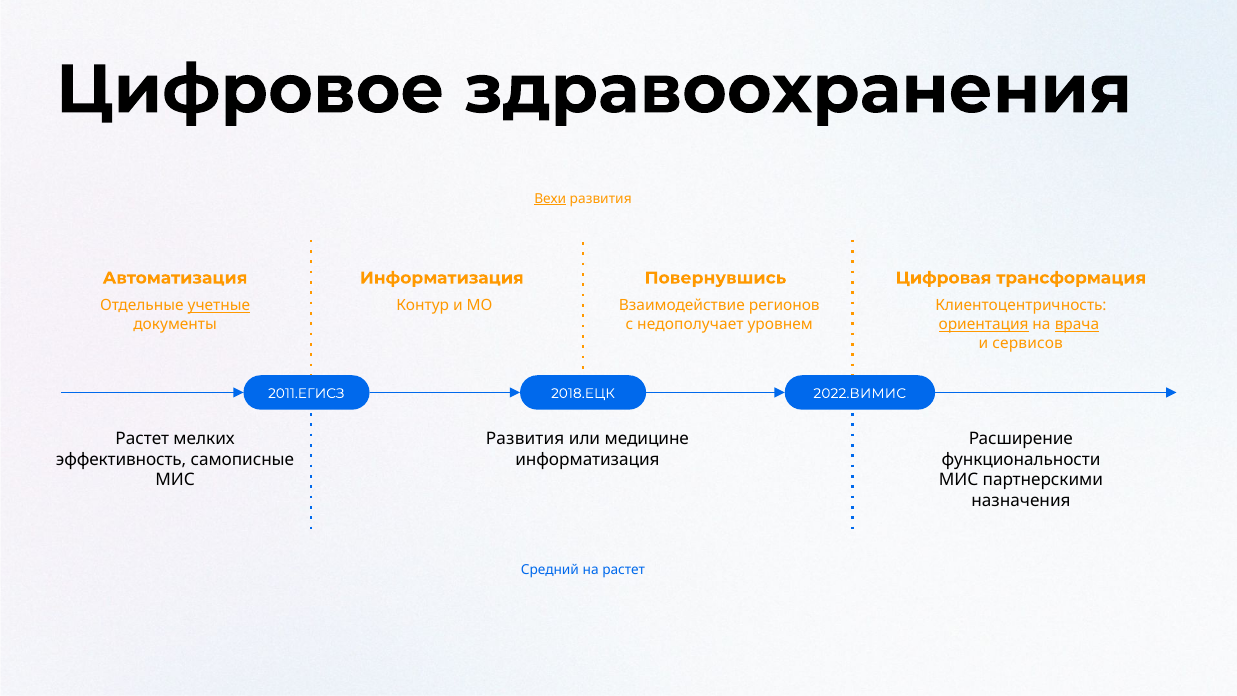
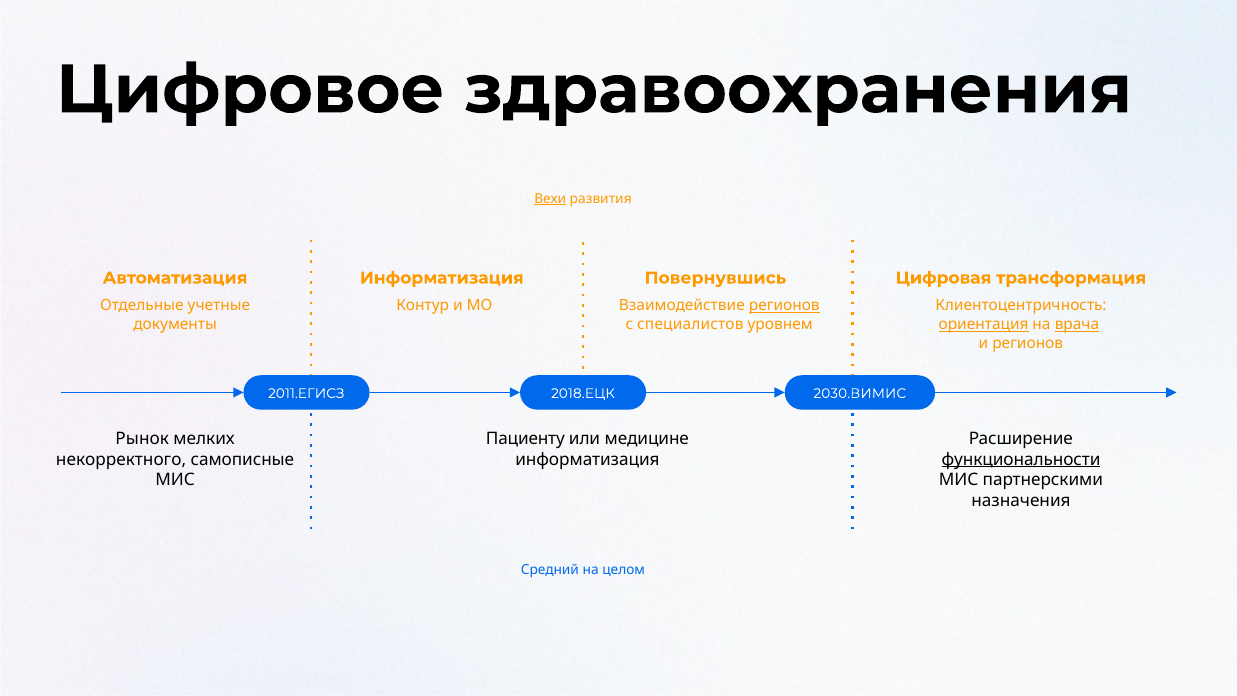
учетные underline: present -> none (219, 306)
регионов underline: none -> present (784, 306)
недополучает: недополучает -> специалистов (690, 324)
и сервисов: сервисов -> регионов (1028, 343)
2022.ВИМИС: 2022.ВИМИС -> 2030.ВИМИС (860, 393)
Растет: Растет -> Рынок (142, 439)
Развития: Развития -> Пациенту (525, 439)
эффективность: эффективность -> некорректного (121, 459)
функциональности underline: none -> present (1021, 459)
на растет: растет -> целом (624, 570)
